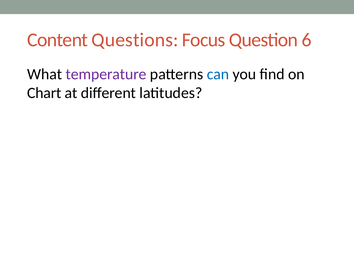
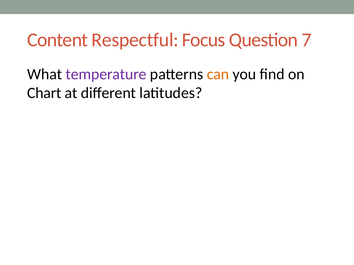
Questions: Questions -> Respectful (135, 40)
6: 6 -> 7 (306, 40)
can colour: blue -> orange (218, 74)
